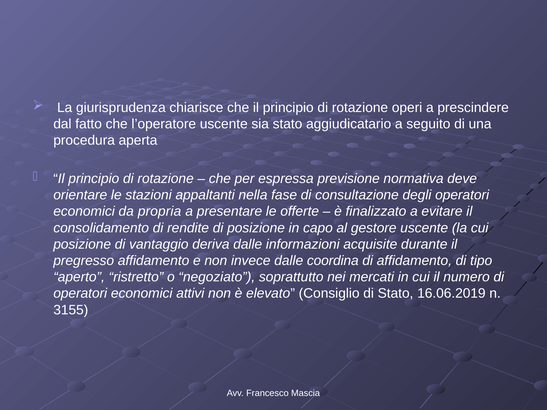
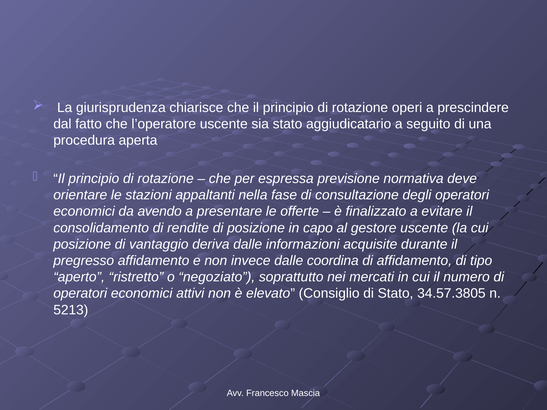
propria: propria -> avendo (160, 212)
16.06.2019: 16.06.2019 -> 34.57.3805 (451, 294)
3155: 3155 -> 5213 (71, 310)
